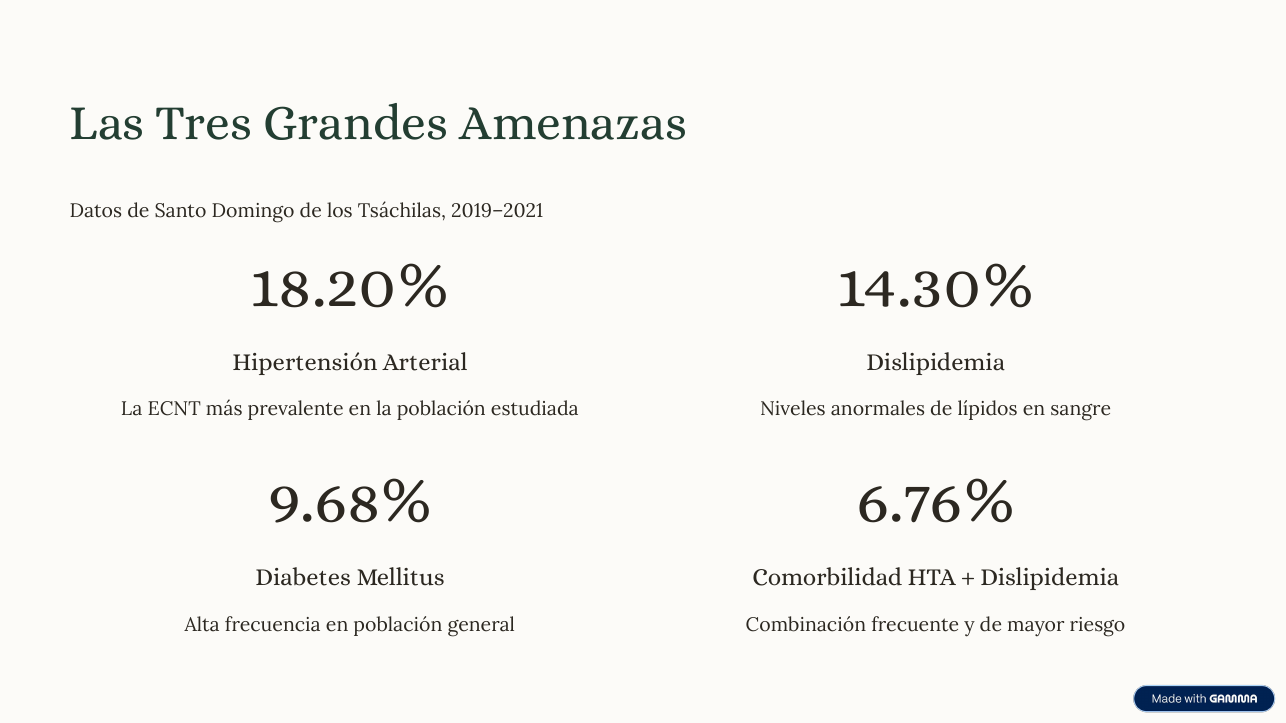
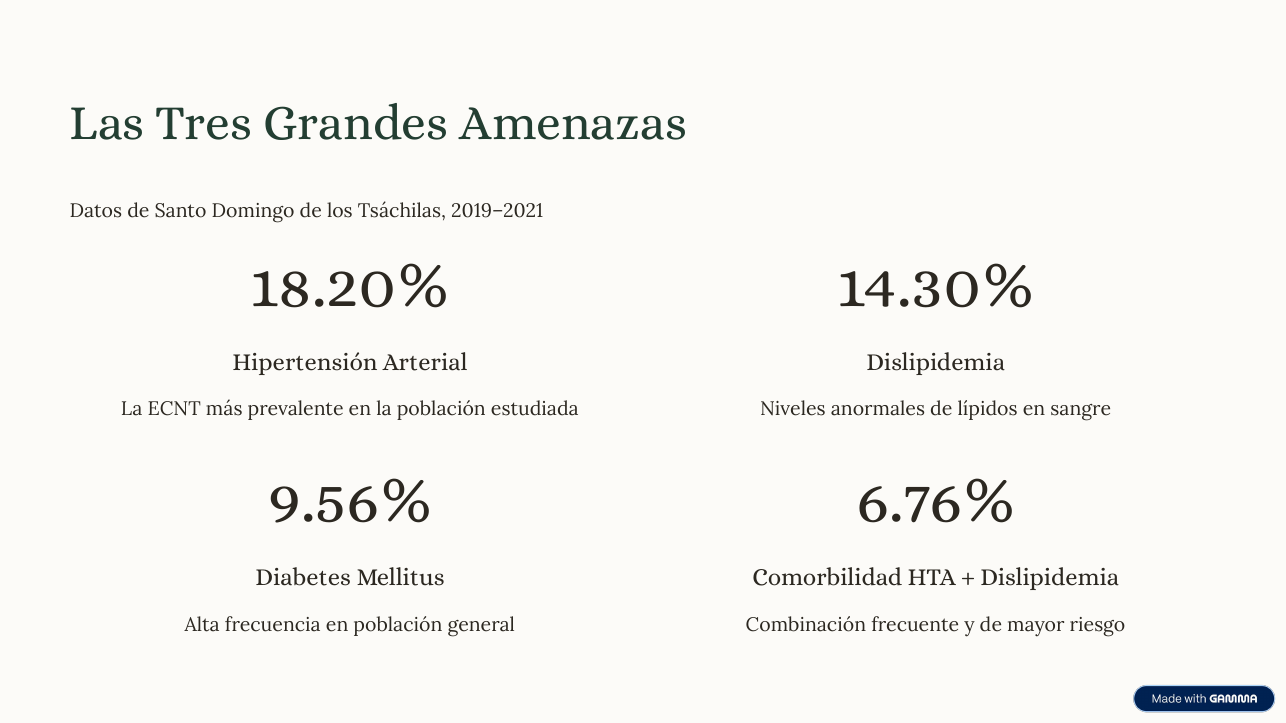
9.68%: 9.68% -> 9.56% (350, 501)
